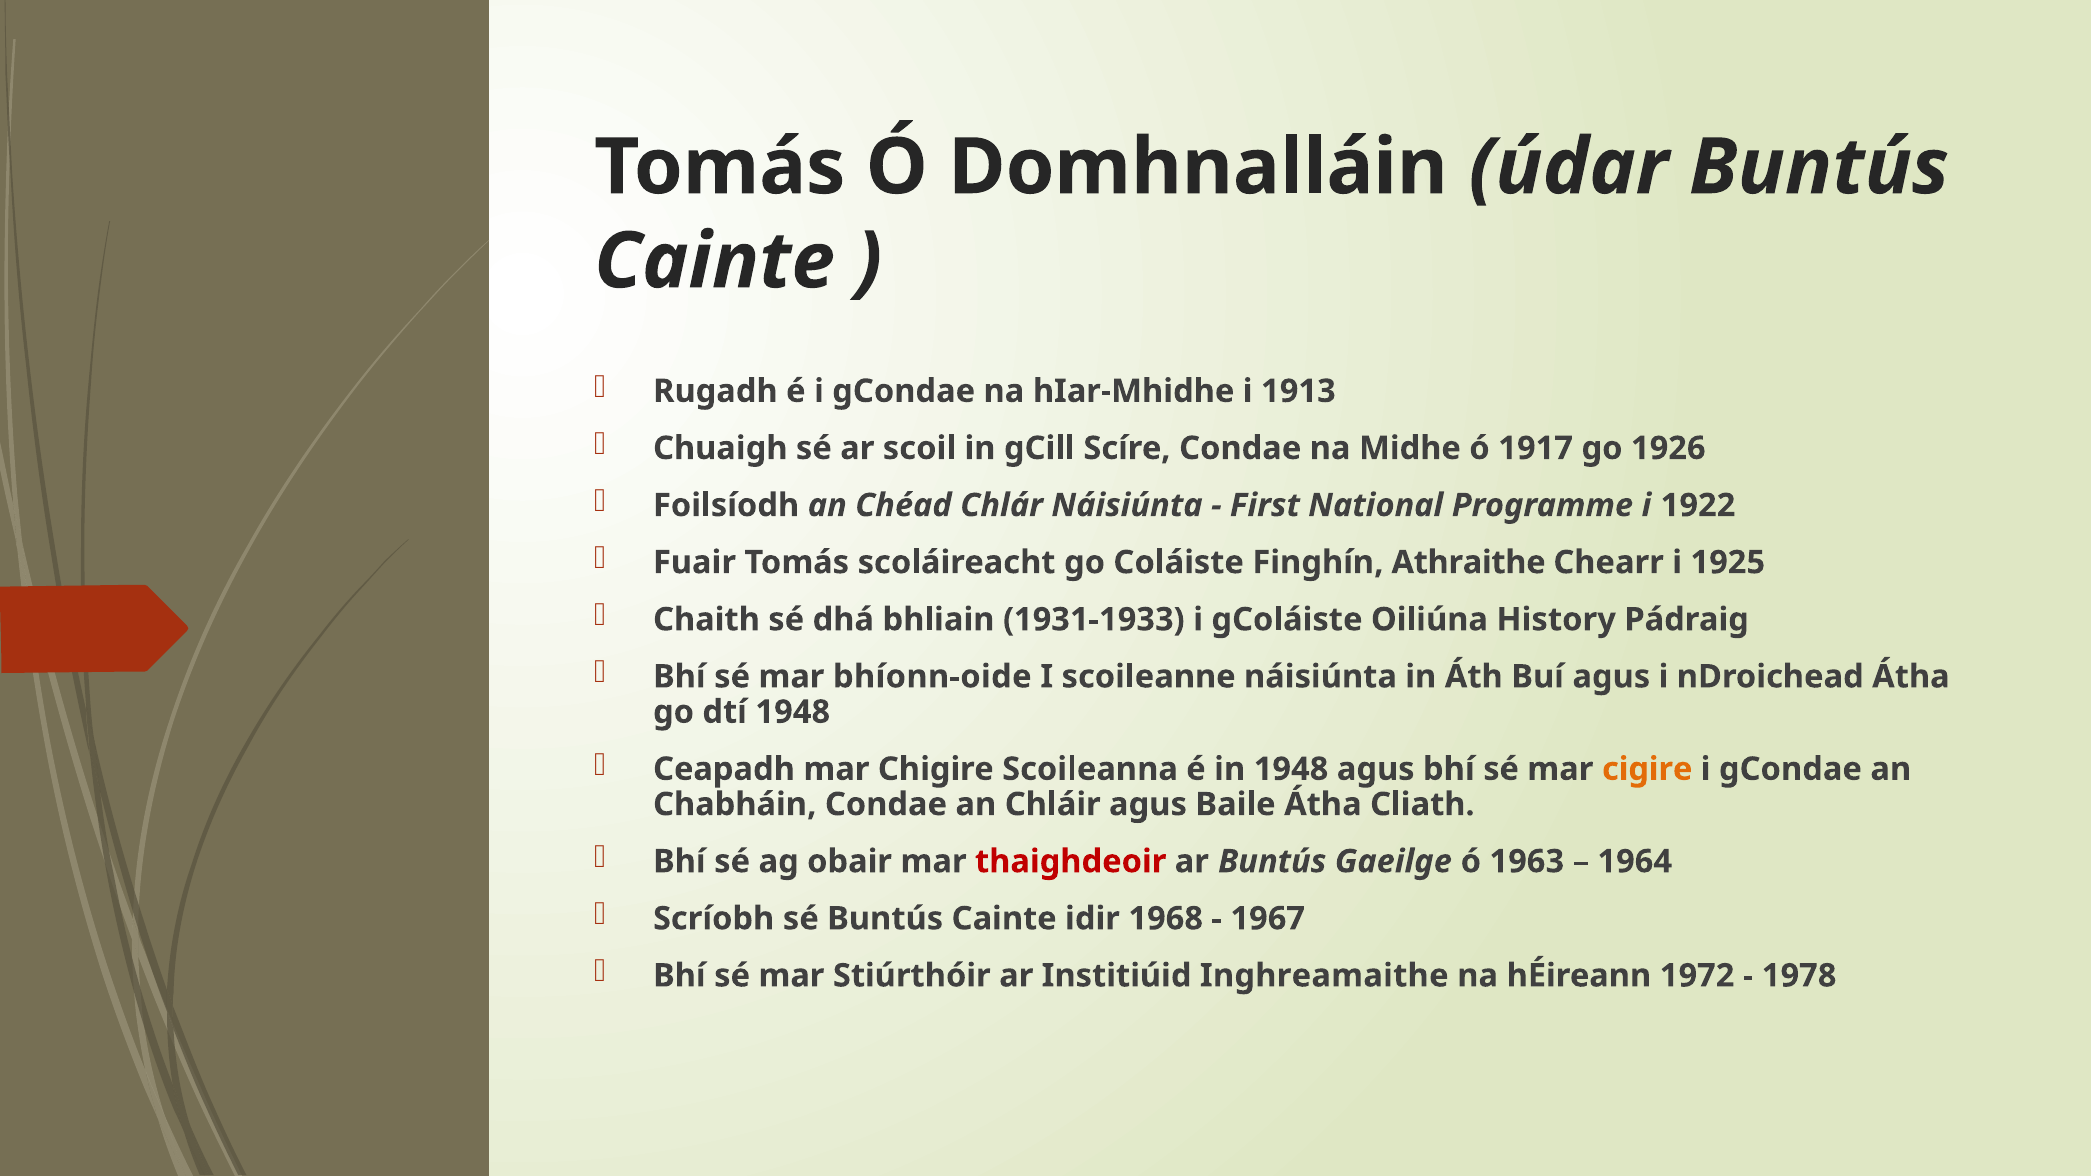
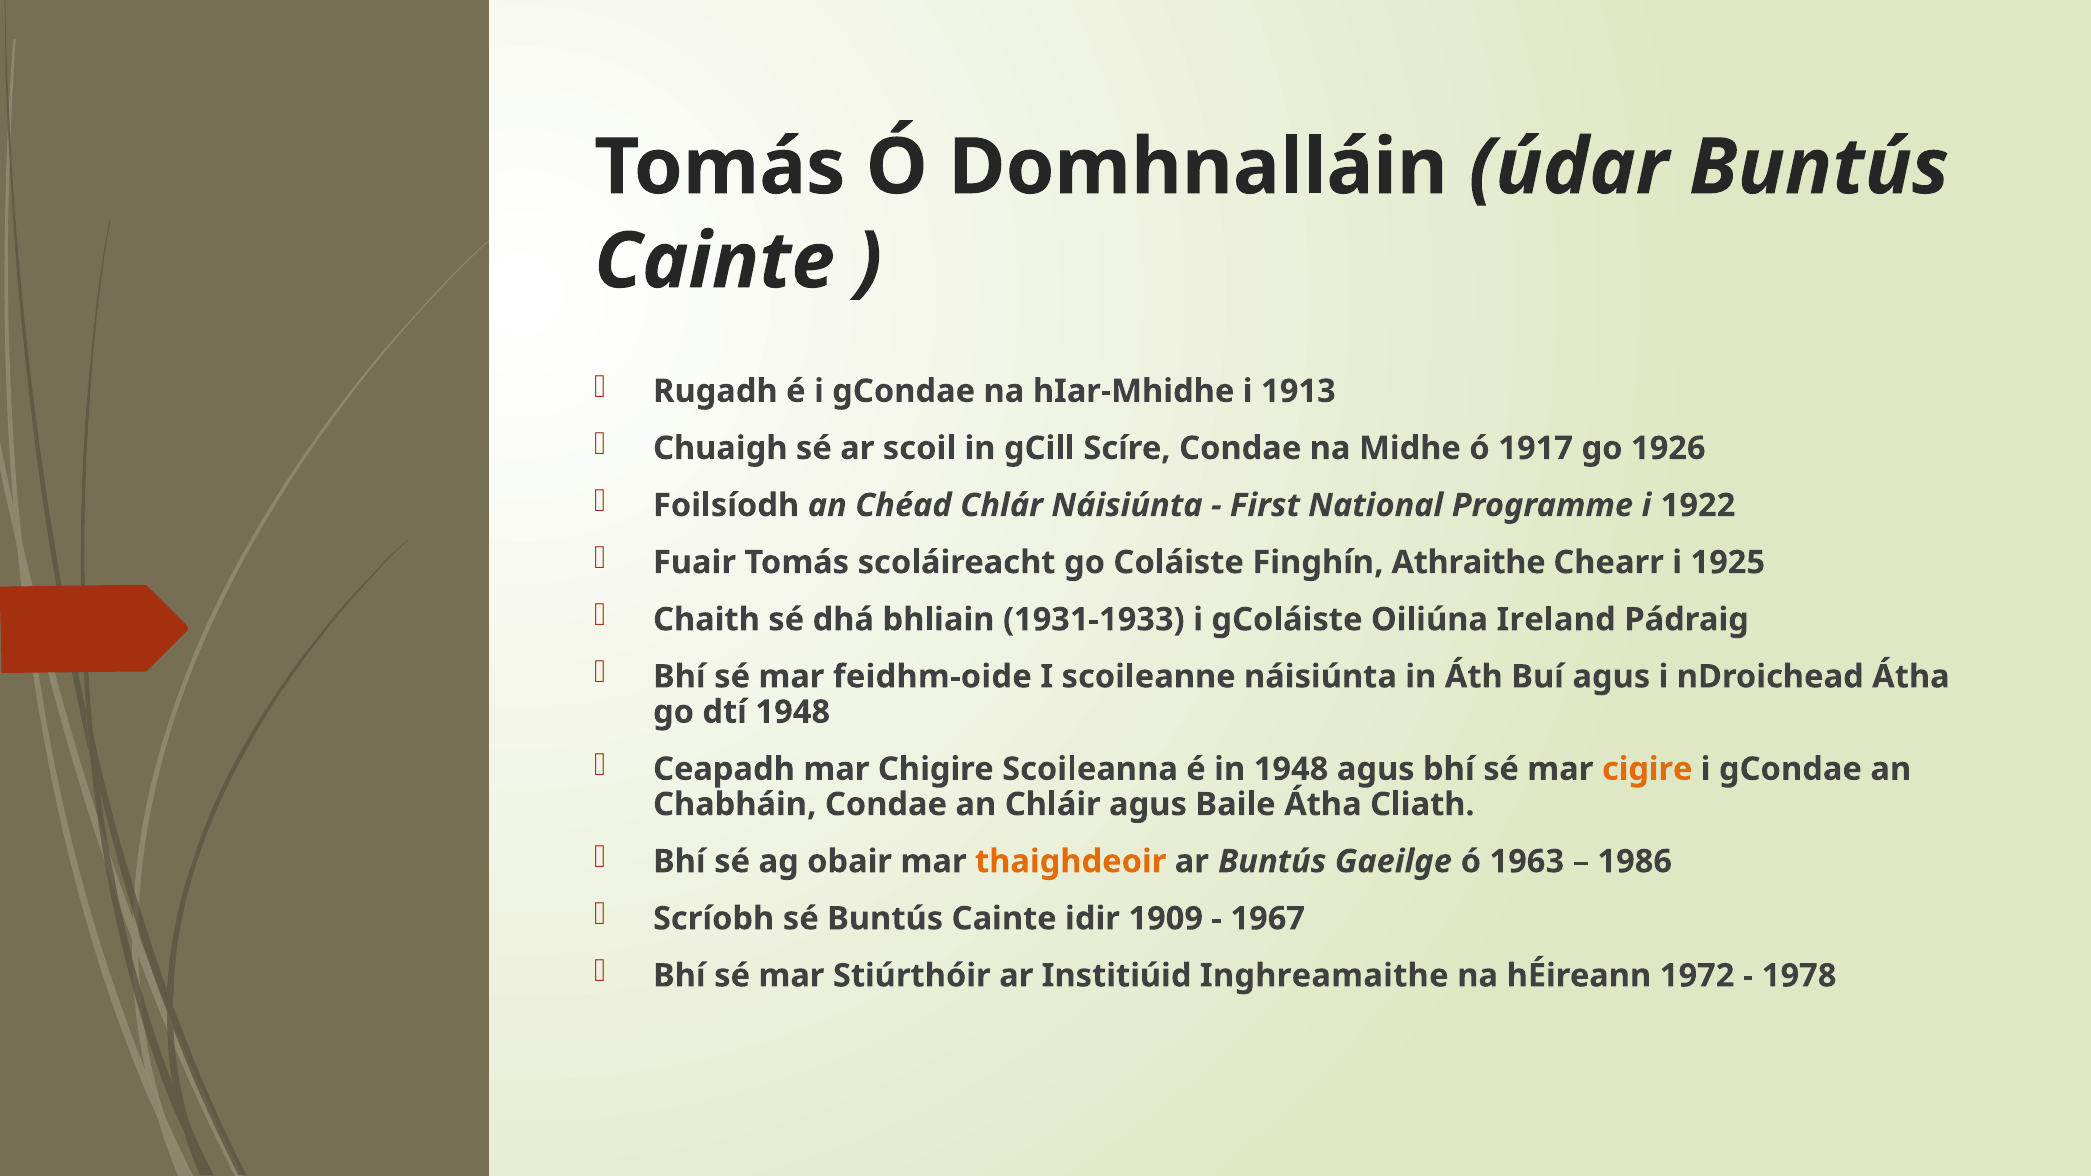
History: History -> Ireland (1556, 620)
bhíonn-oide: bhíonn-oide -> feidhm-oide (932, 677)
thaighdeoir colour: red -> orange (1071, 862)
1964: 1964 -> 1986 (1635, 862)
1968: 1968 -> 1909 (1166, 919)
